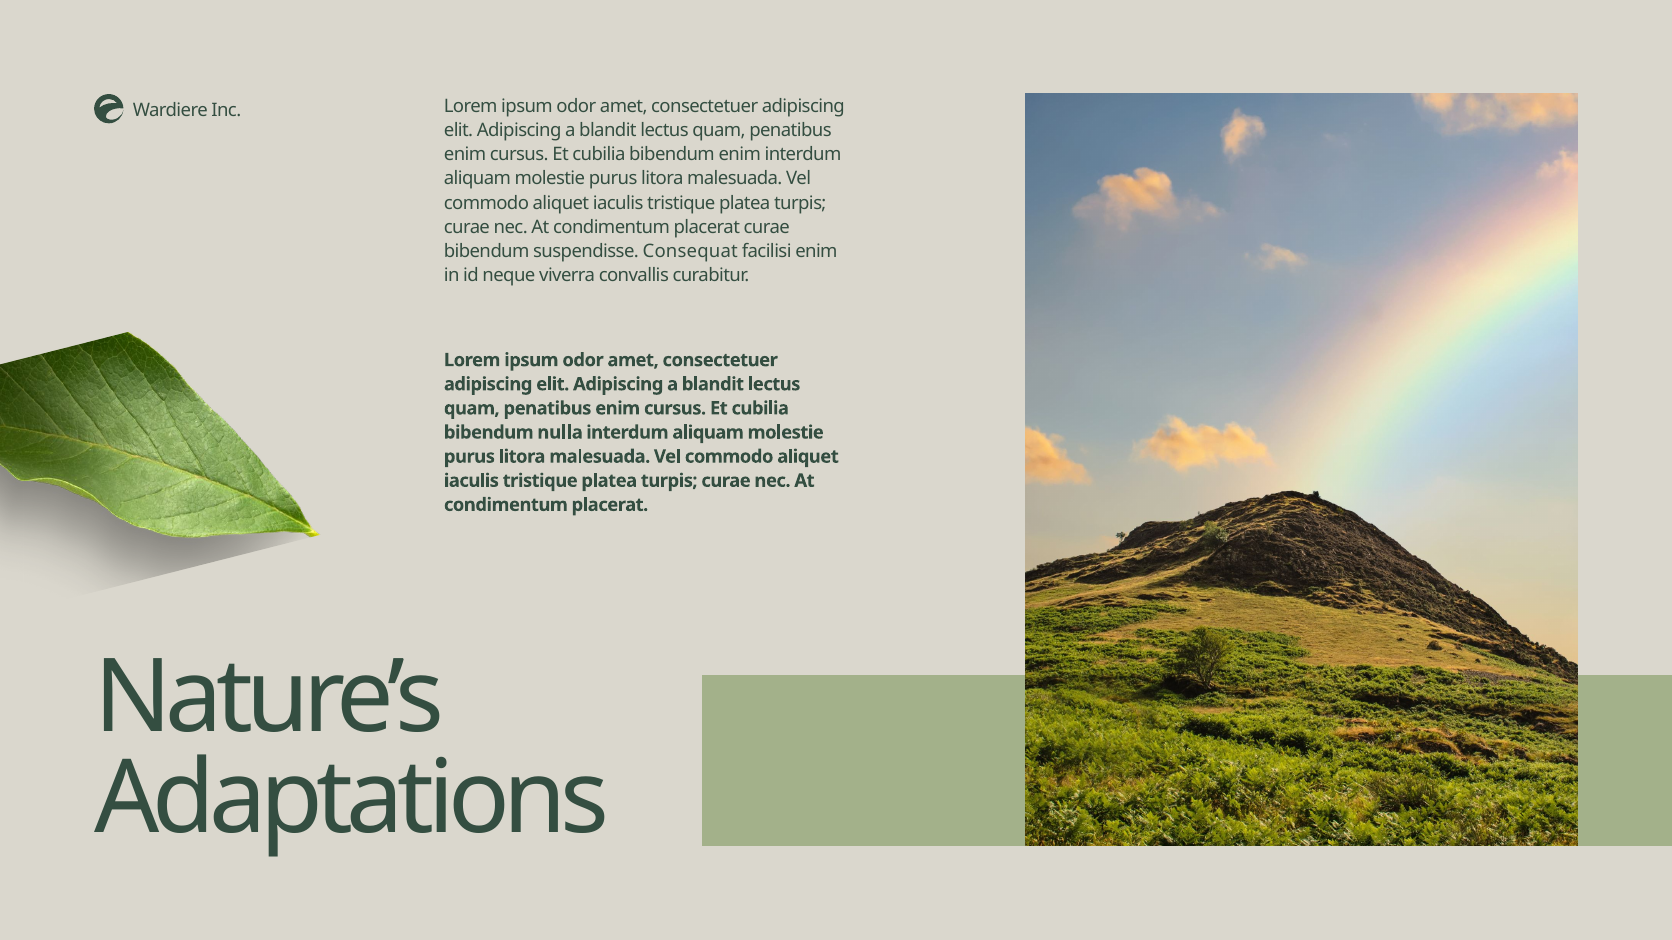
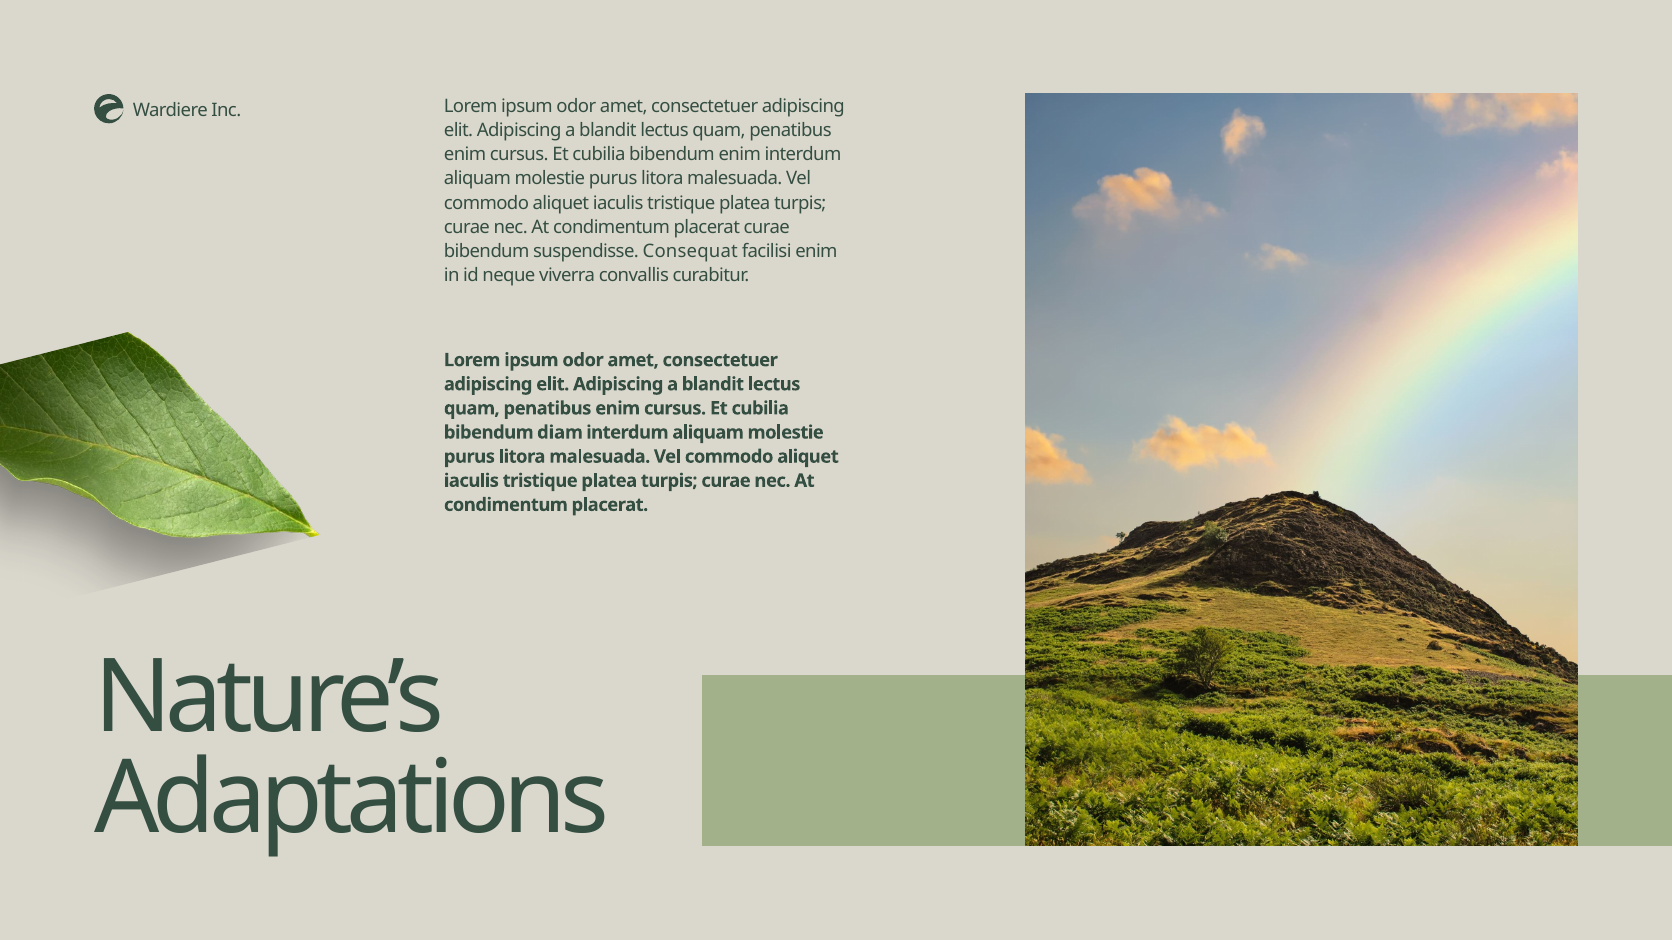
nulla: nulla -> diam (560, 433)
